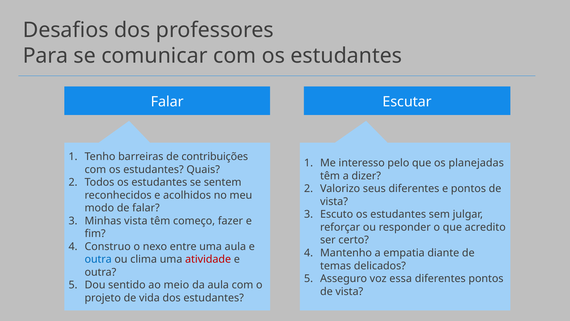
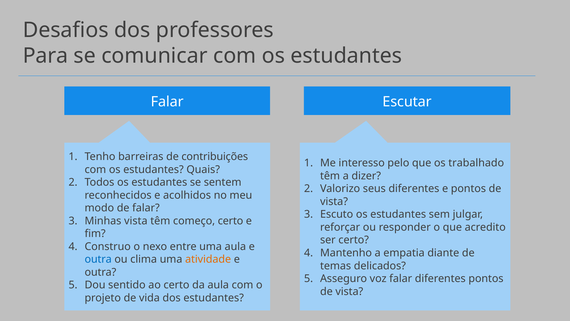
planejadas: planejadas -> trabalhado (476, 163)
começo fazer: fazer -> certo (231, 221)
atividade colour: red -> orange (208, 259)
voz essa: essa -> falar (401, 278)
ao meio: meio -> certo (176, 285)
